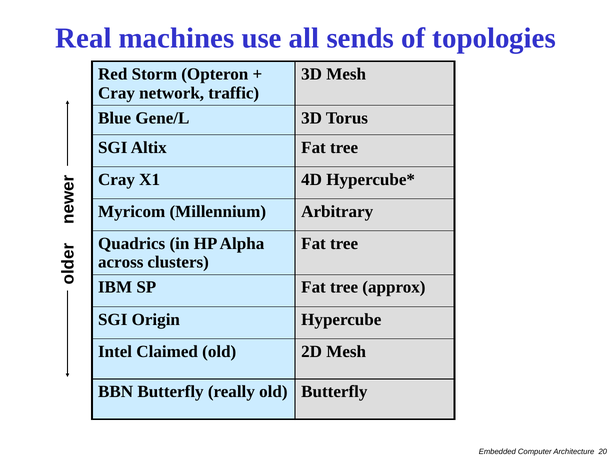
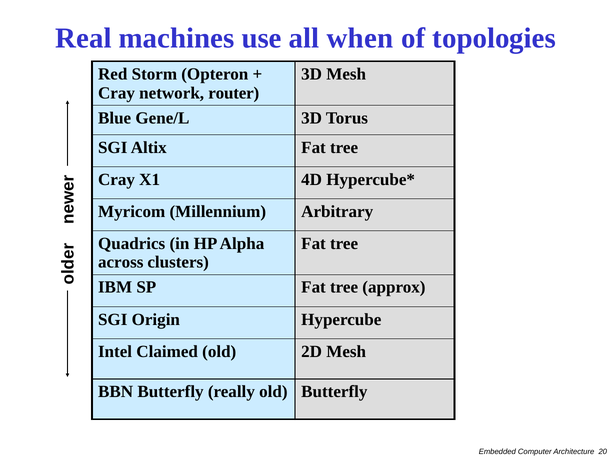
sends: sends -> when (360, 39)
traffic: traffic -> router (234, 93)
